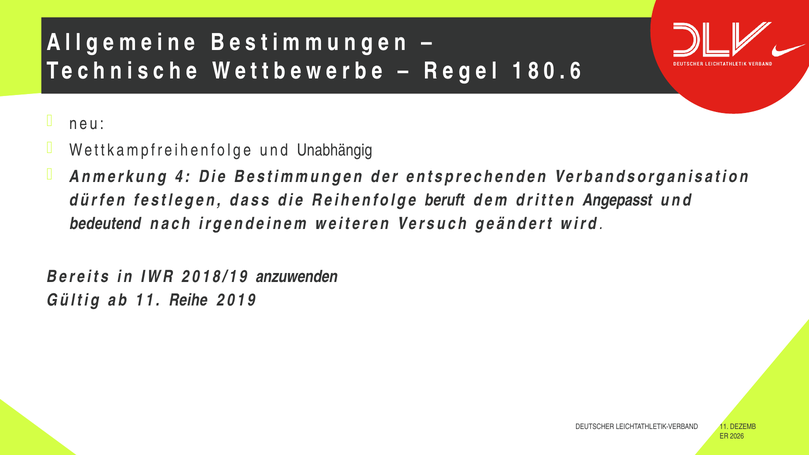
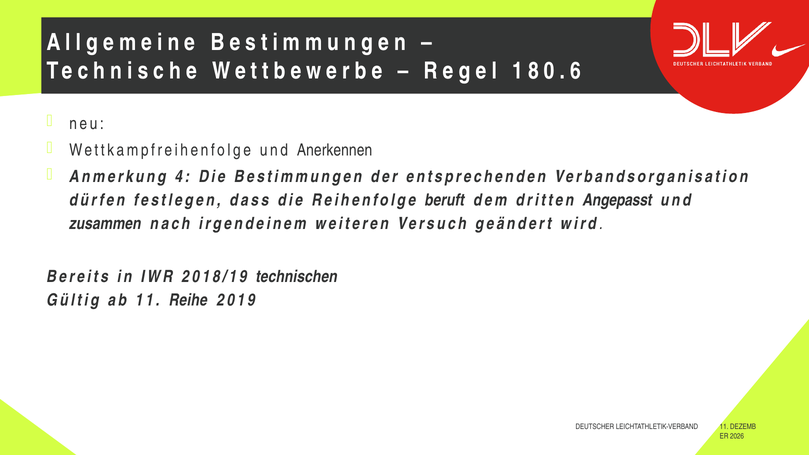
Unabhängig: Unabhängig -> Anerkennen (335, 150)
bedeutend: bedeutend -> zusammen (105, 223)
anzuwenden: anzuwenden -> technischen (297, 277)
